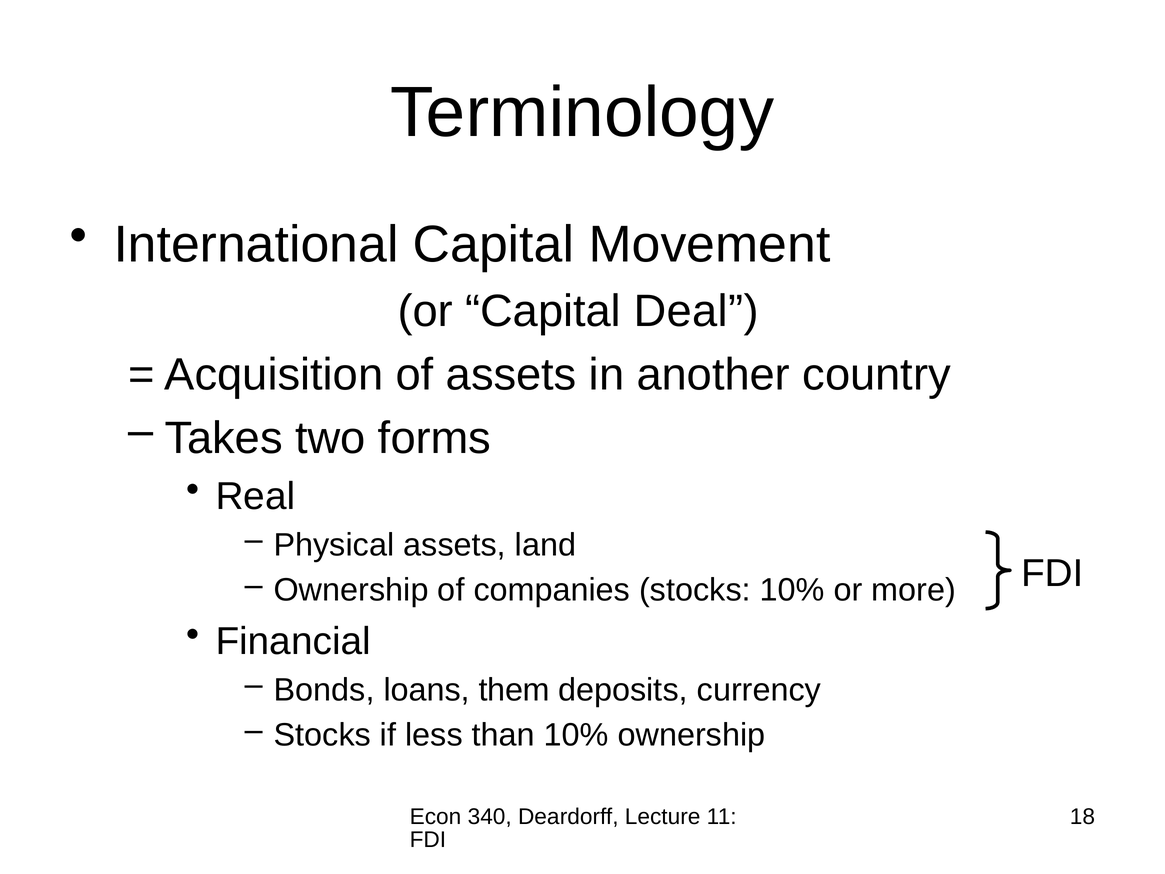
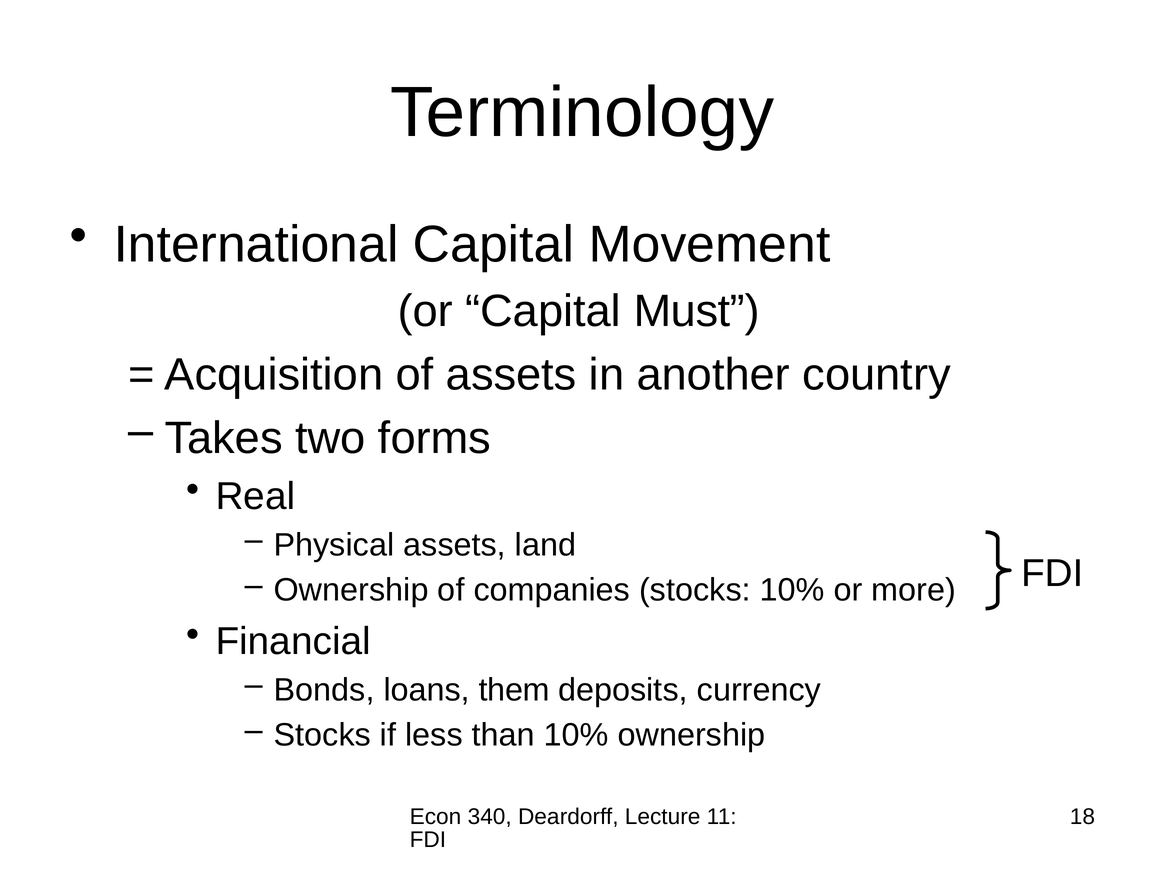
Deal: Deal -> Must (697, 311)
